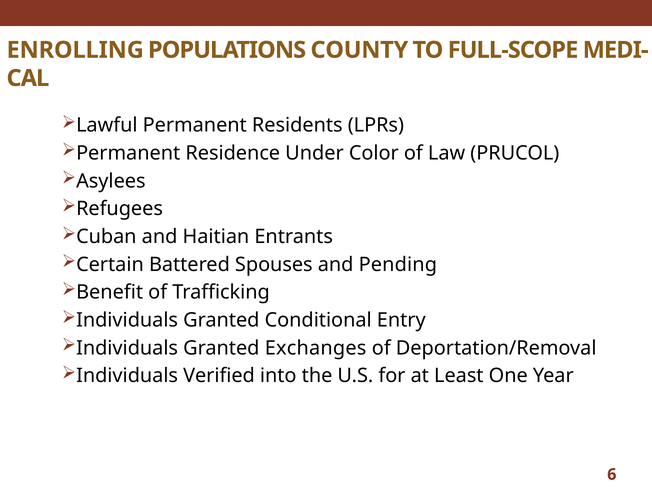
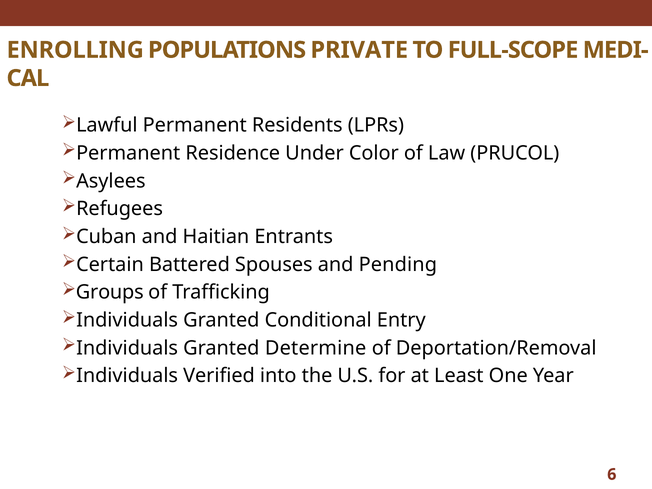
COUNTY: COUNTY -> PRIVATE (359, 50)
Benefit: Benefit -> Groups (110, 292)
Exchanges: Exchanges -> Determine (316, 348)
